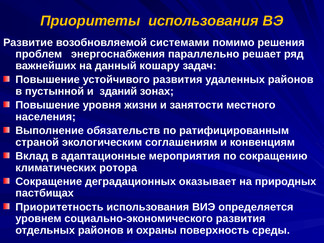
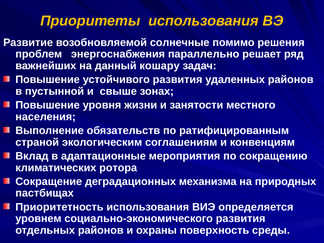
системами: системами -> солнечные (180, 42)
зданий: зданий -> свыше (118, 91)
оказывает: оказывает -> механизма (208, 182)
